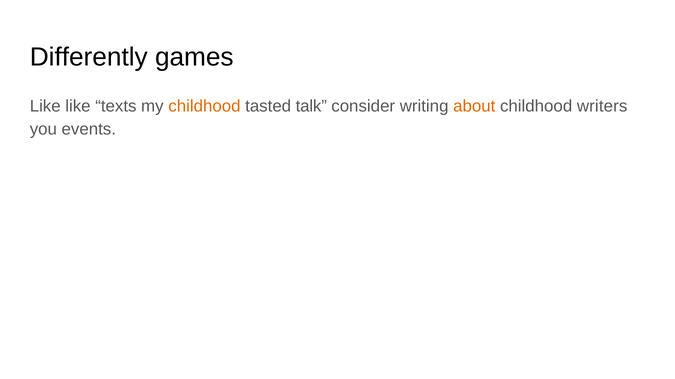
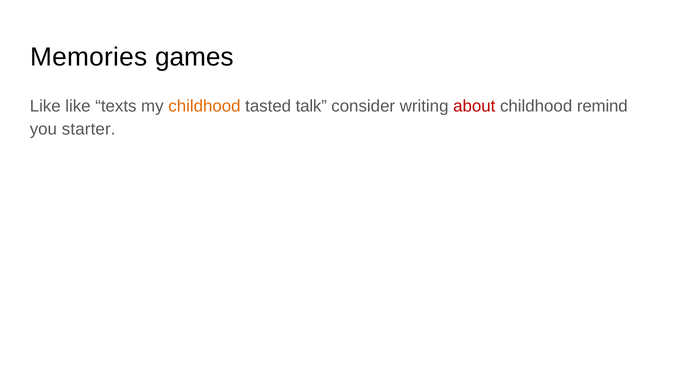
Differently: Differently -> Memories (89, 57)
about colour: orange -> red (474, 106)
writers: writers -> remind (602, 106)
events: events -> starter (89, 129)
